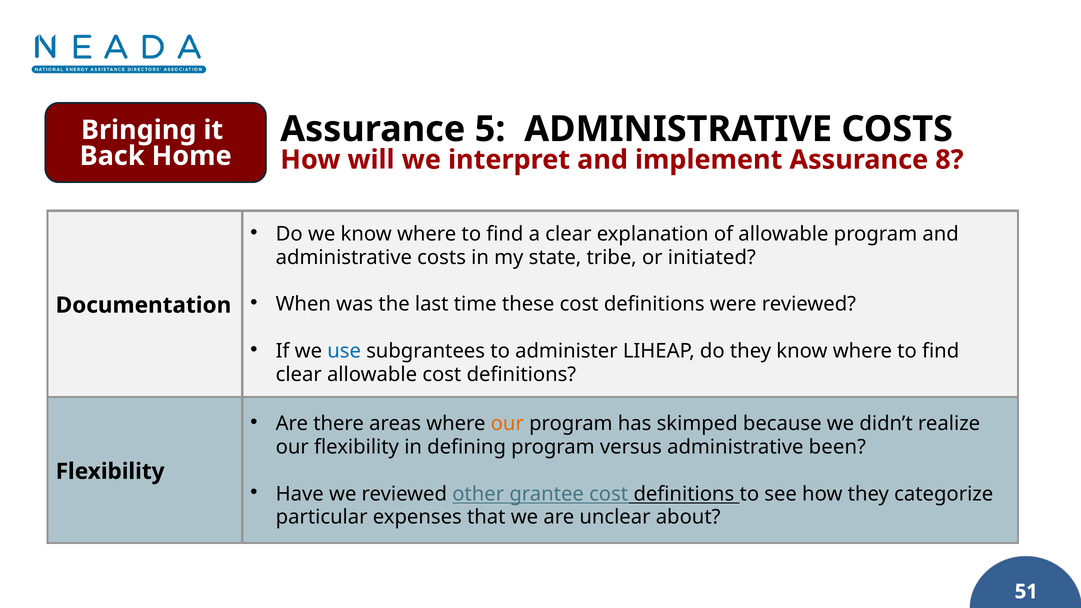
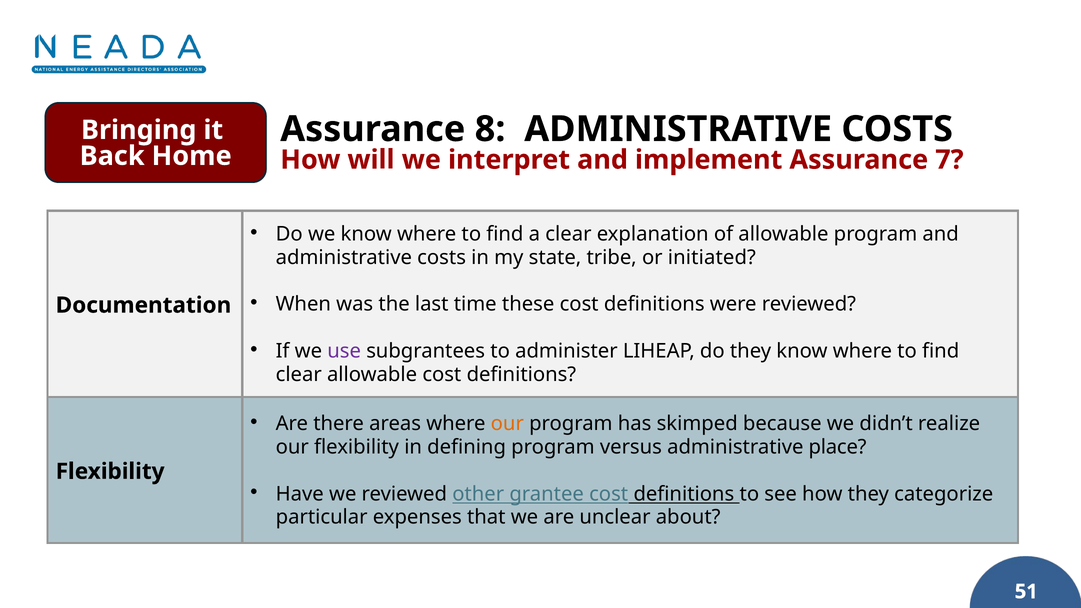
5: 5 -> 8 (490, 129)
8: 8 -> 7 (949, 160)
use colour: blue -> purple (344, 351)
been: been -> place (838, 447)
